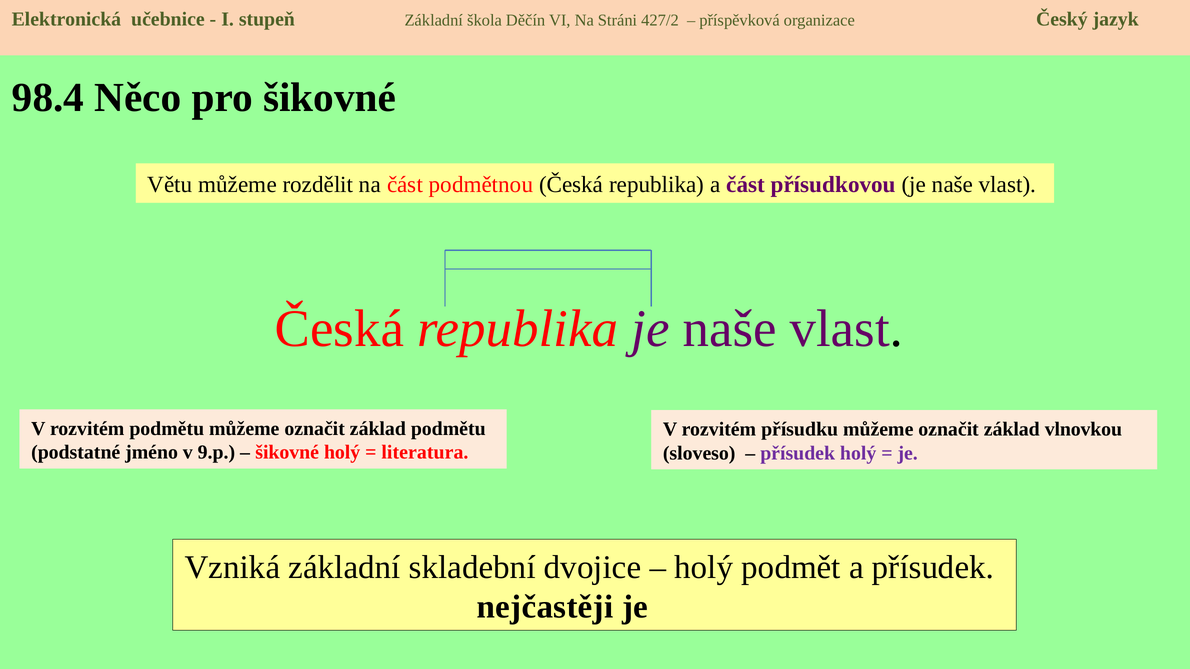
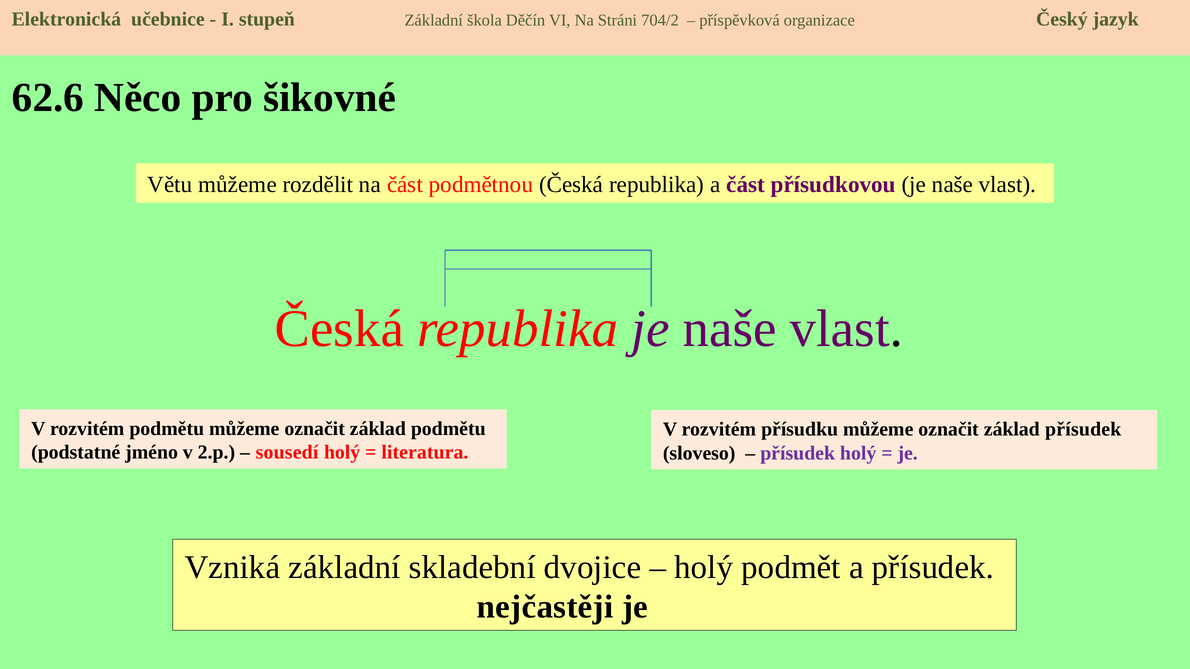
427/2: 427/2 -> 704/2 (660, 20)
98.4: 98.4 -> 62.6 (48, 98)
základ vlnovkou: vlnovkou -> přísudek (1083, 429)
9.p: 9.p -> 2.p (216, 453)
šikovné: šikovné -> sousedí (287, 453)
